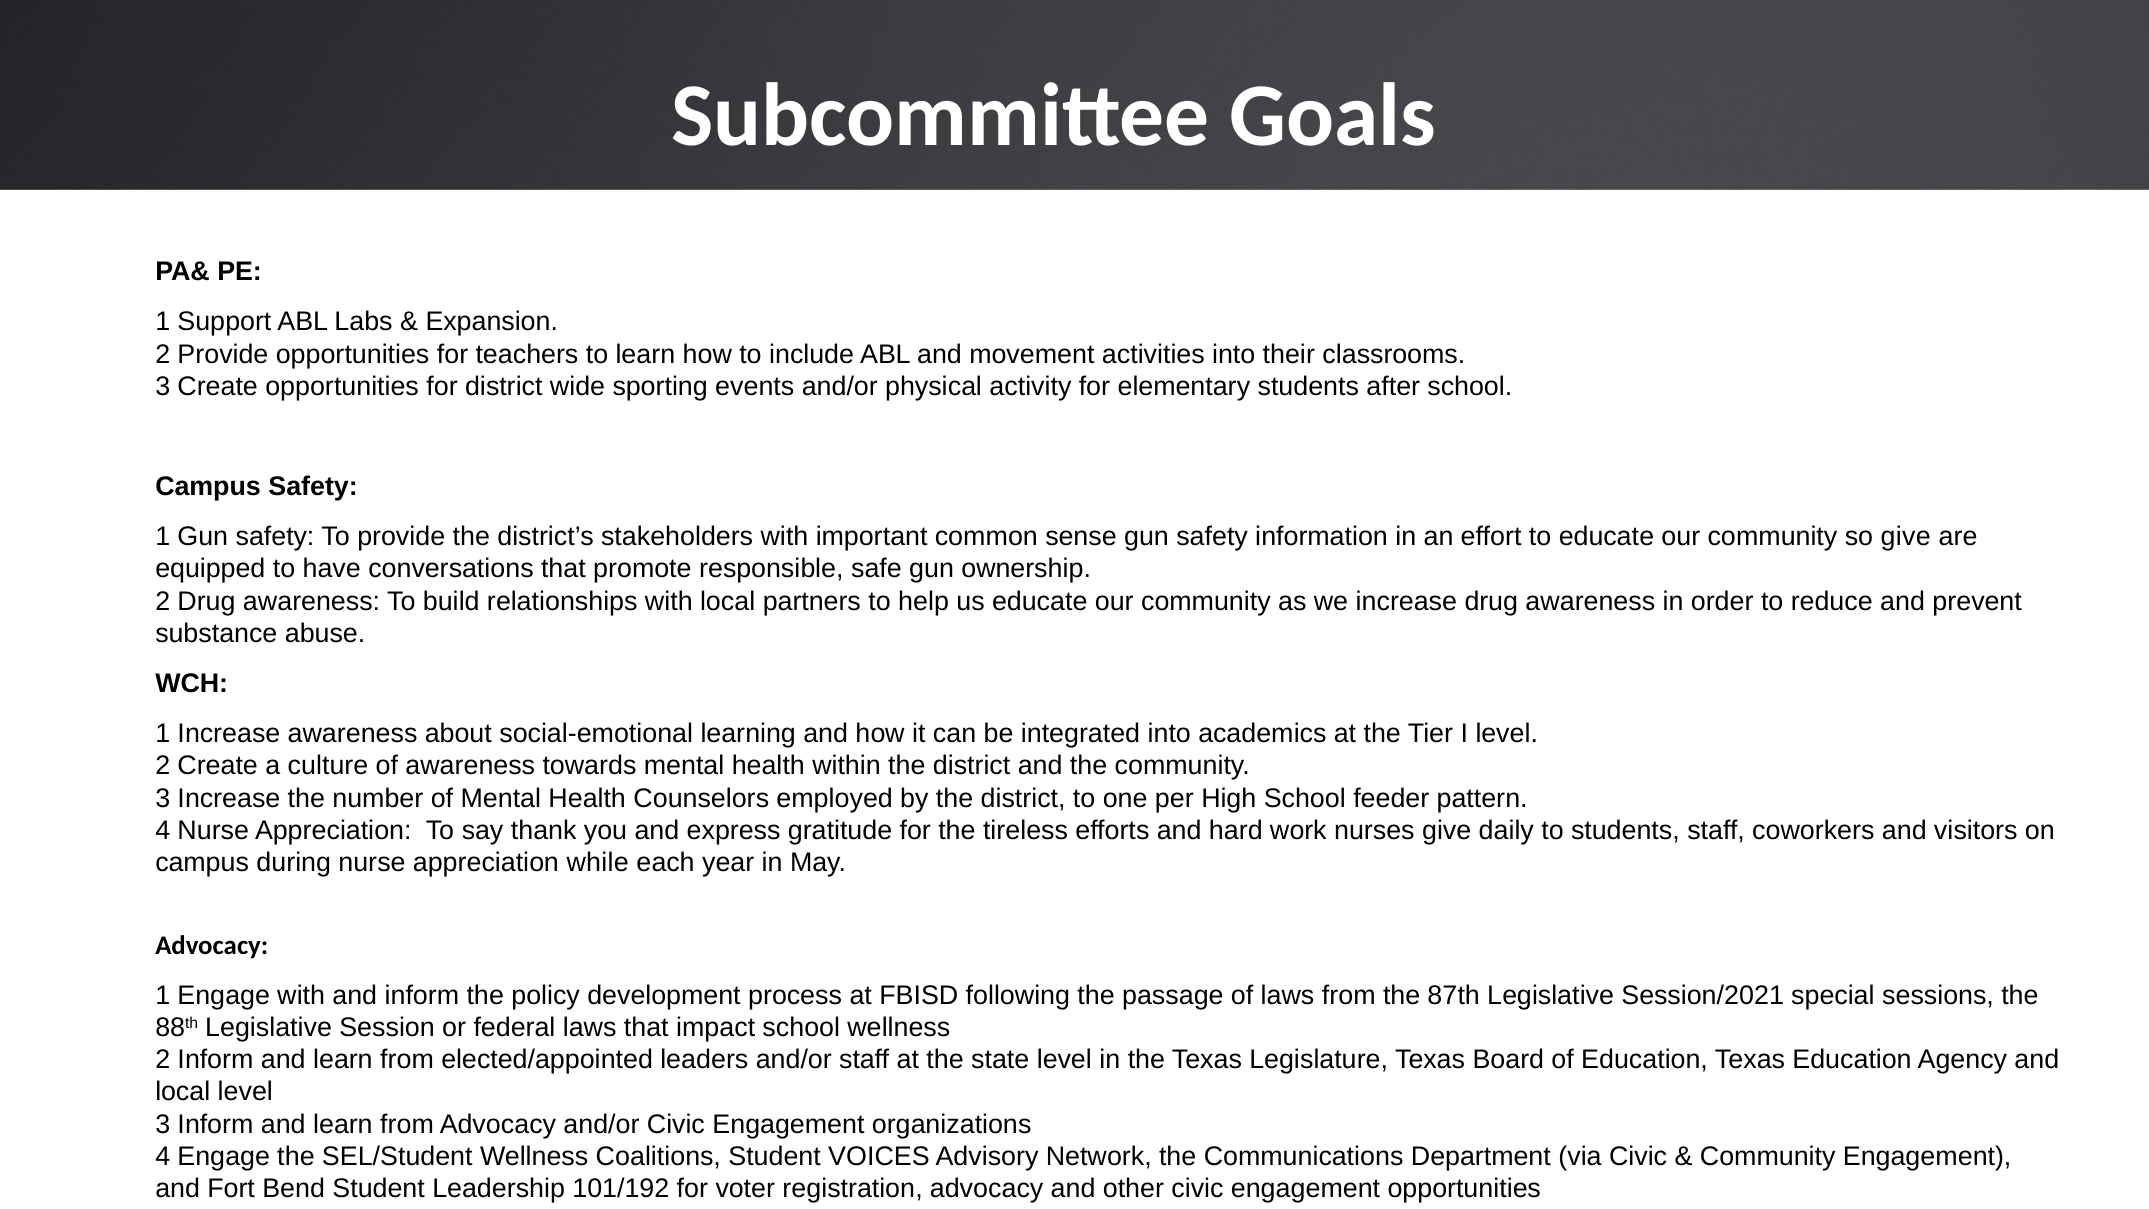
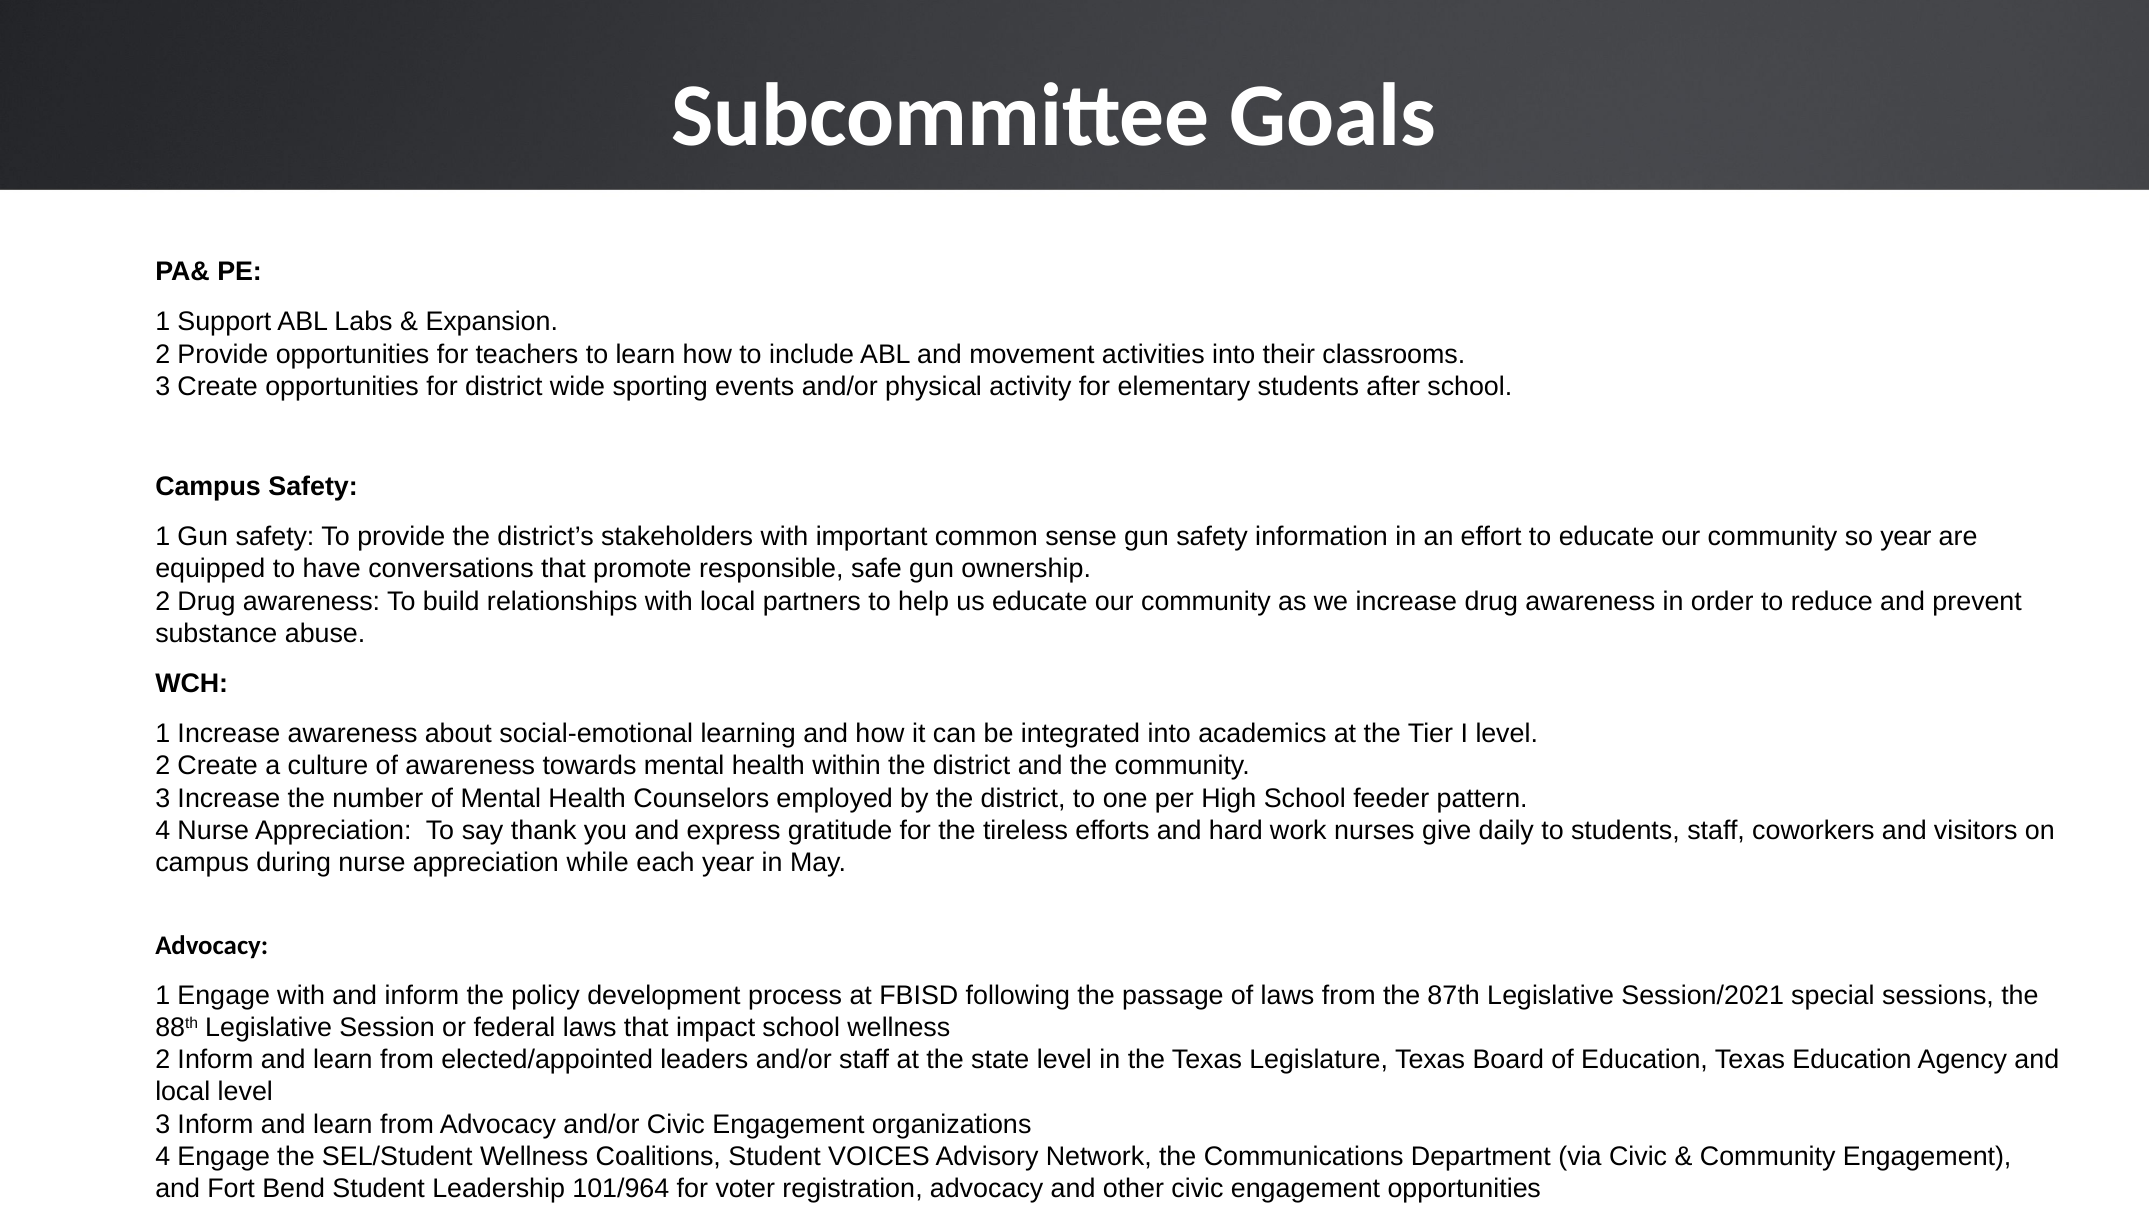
so give: give -> year (1906, 537)
101/192: 101/192 -> 101/964 (621, 1189)
